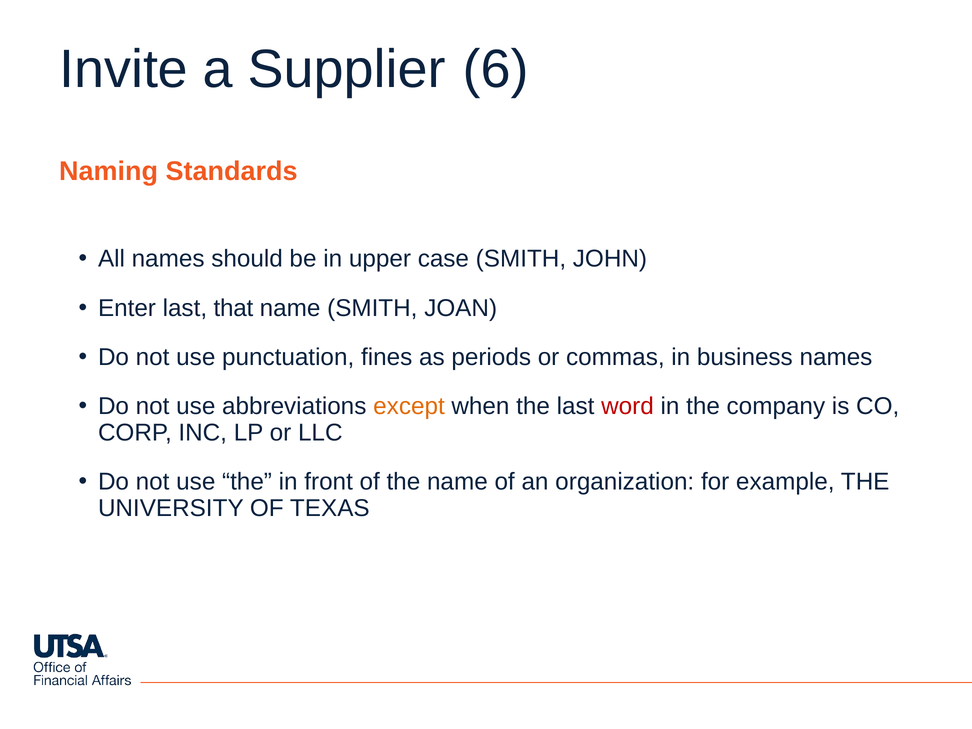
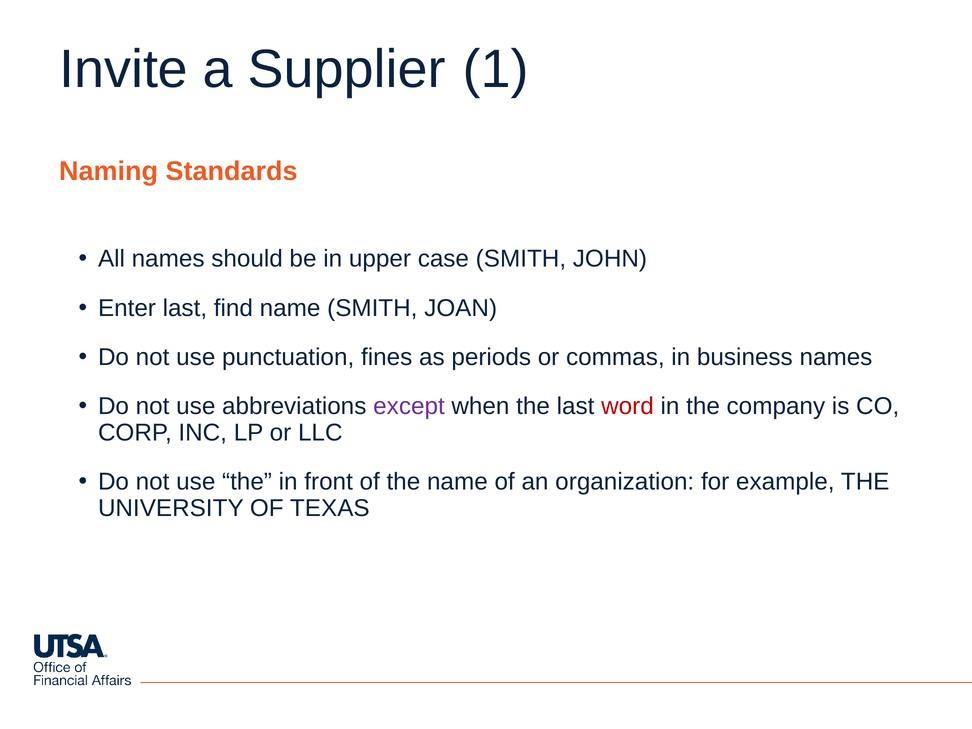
6: 6 -> 1 (496, 70)
that: that -> find (233, 308)
except colour: orange -> purple (409, 406)
